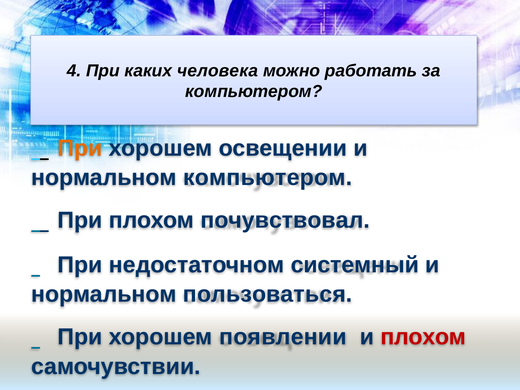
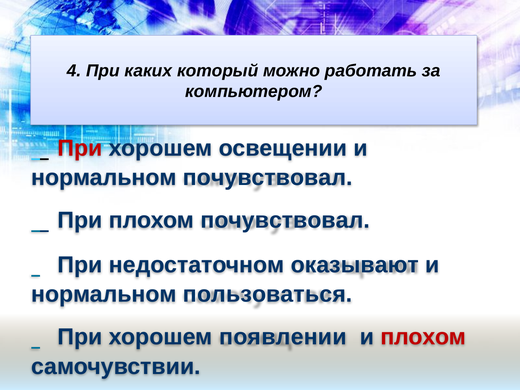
человека: человека -> который (218, 71)
При colour: orange -> red (80, 148)
нормальном компьютером: компьютером -> почувствовал (268, 178)
системный: системный -> оказывают (355, 265)
